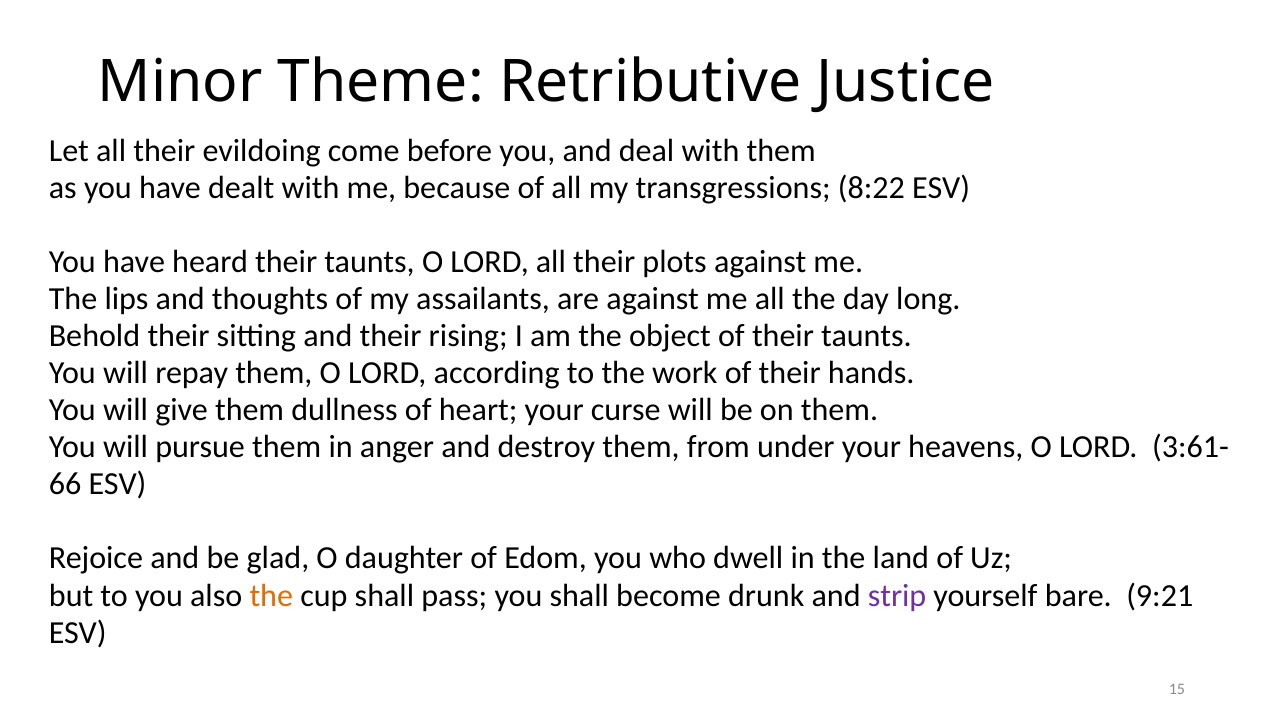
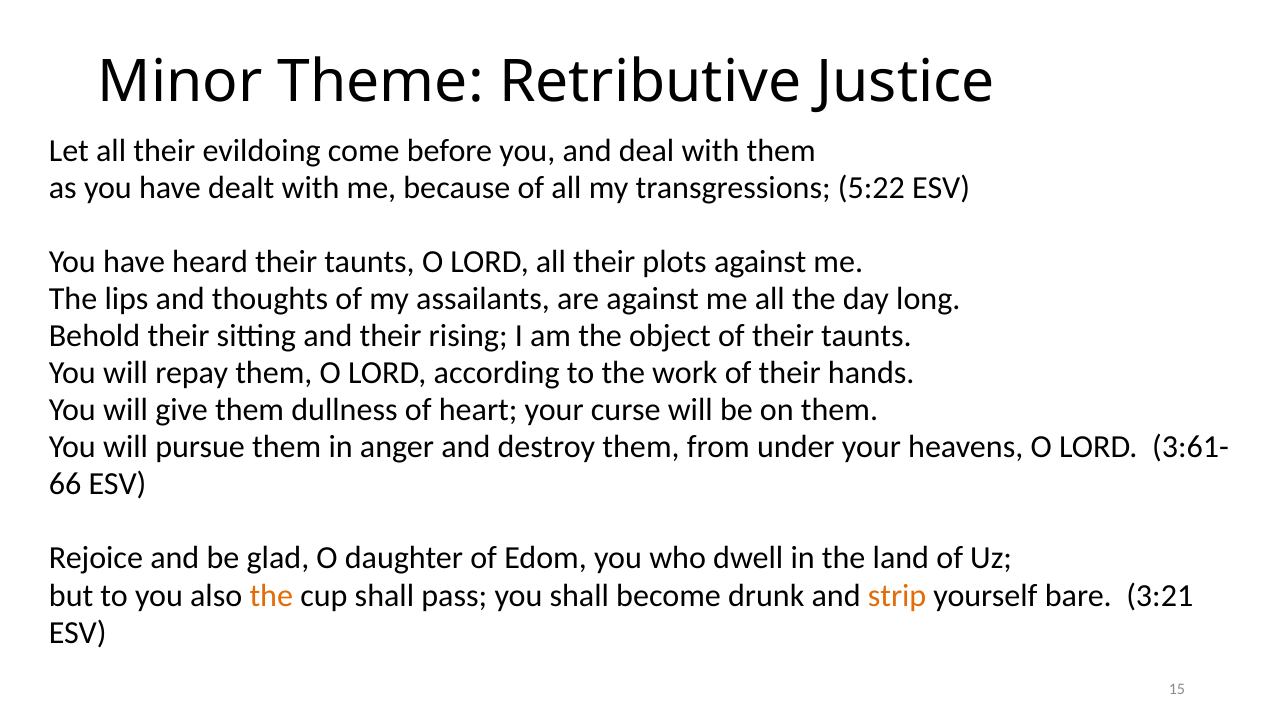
8:22: 8:22 -> 5:22 (871, 188)
strip colour: purple -> orange (897, 595)
9:21: 9:21 -> 3:21 (1160, 595)
